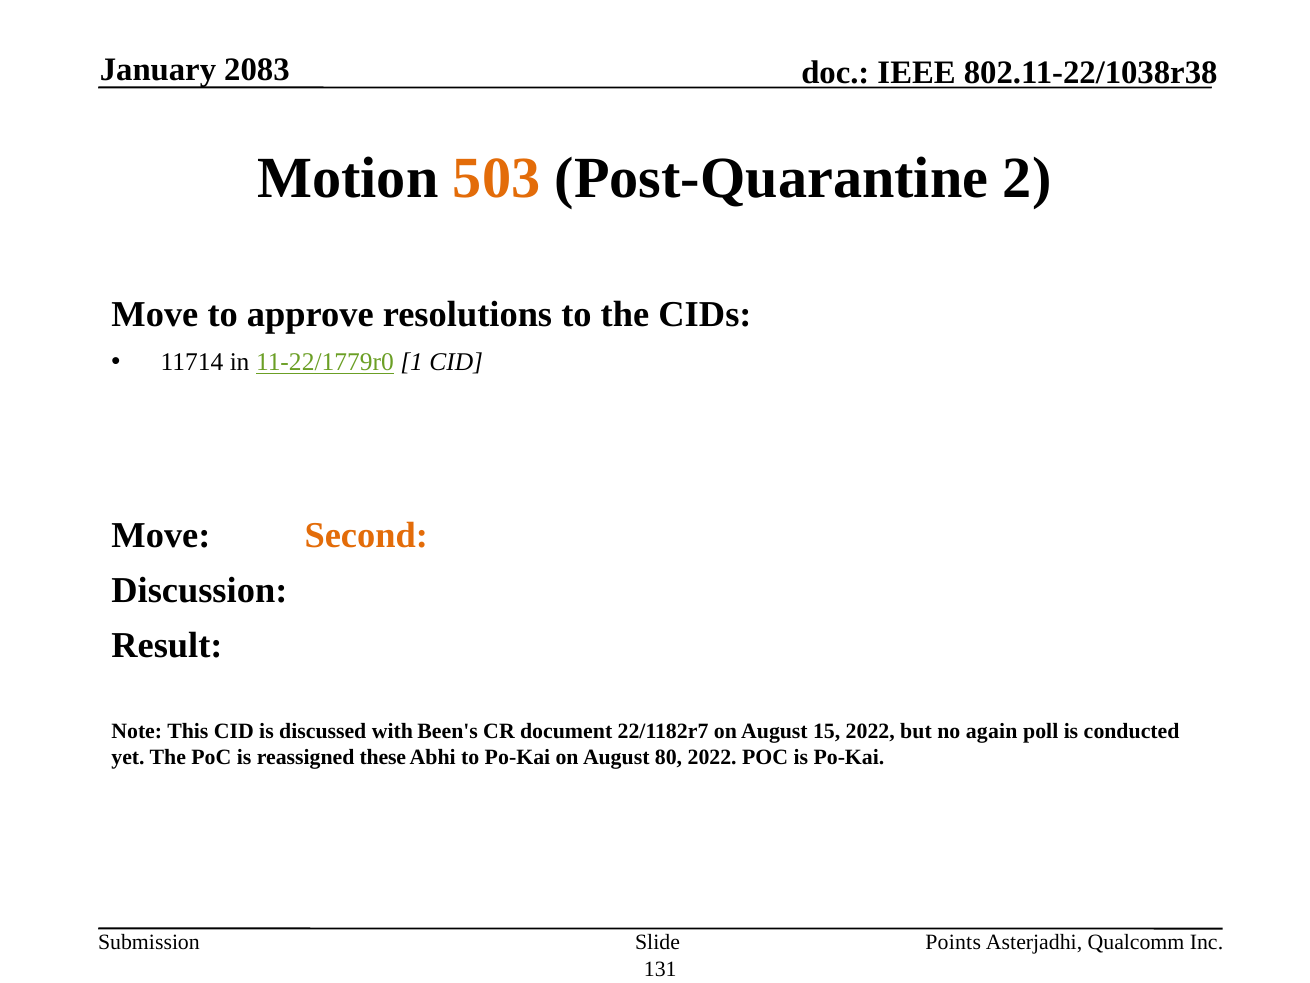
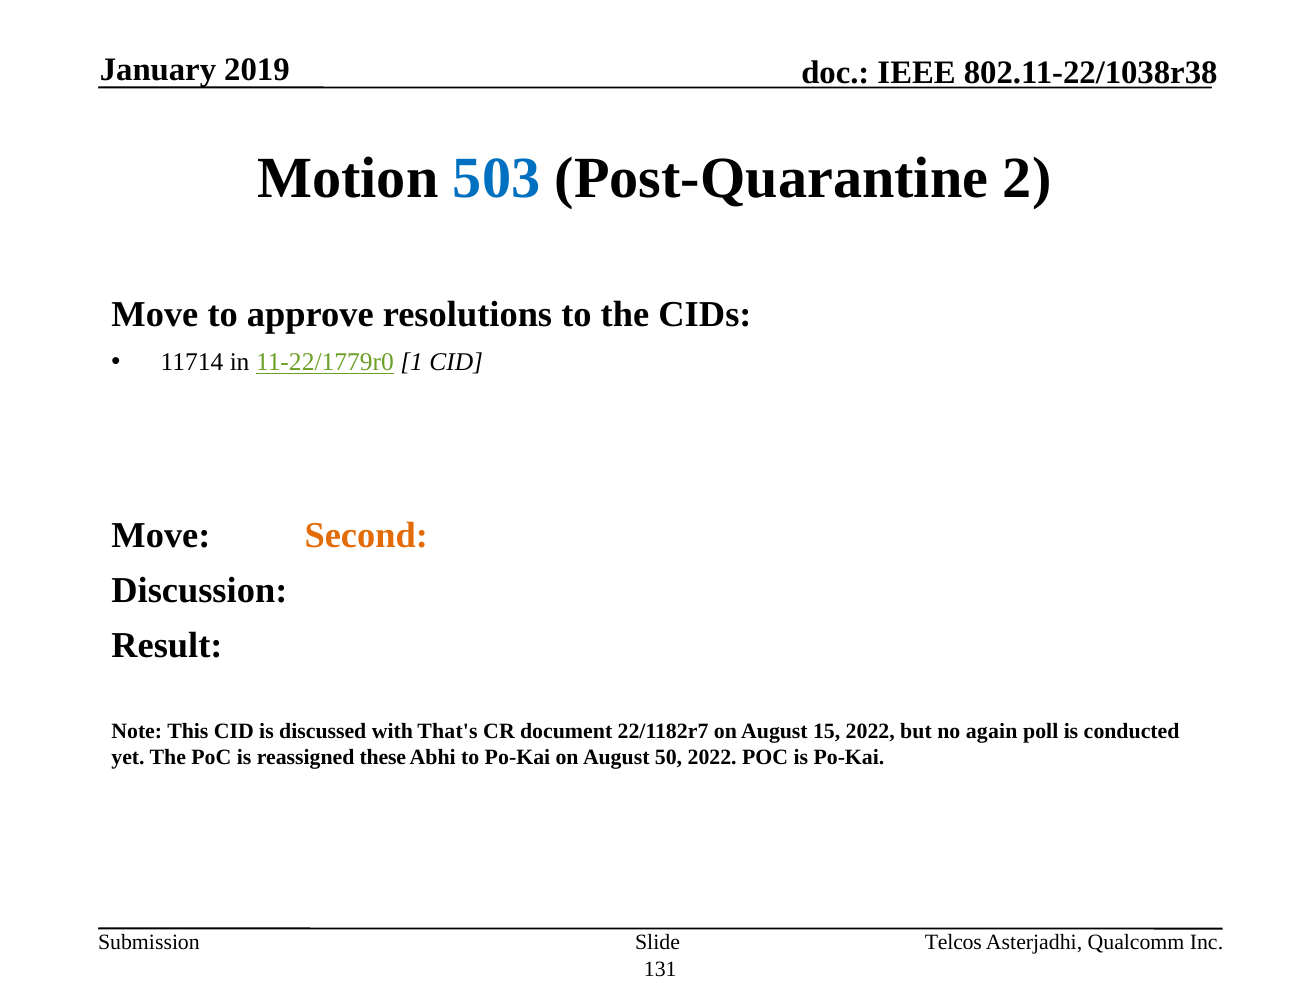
2083: 2083 -> 2019 (257, 69)
503 colour: orange -> blue (497, 179)
Been's: Been's -> That's (448, 731)
80: 80 -> 50 (669, 757)
Points: Points -> Telcos (953, 942)
